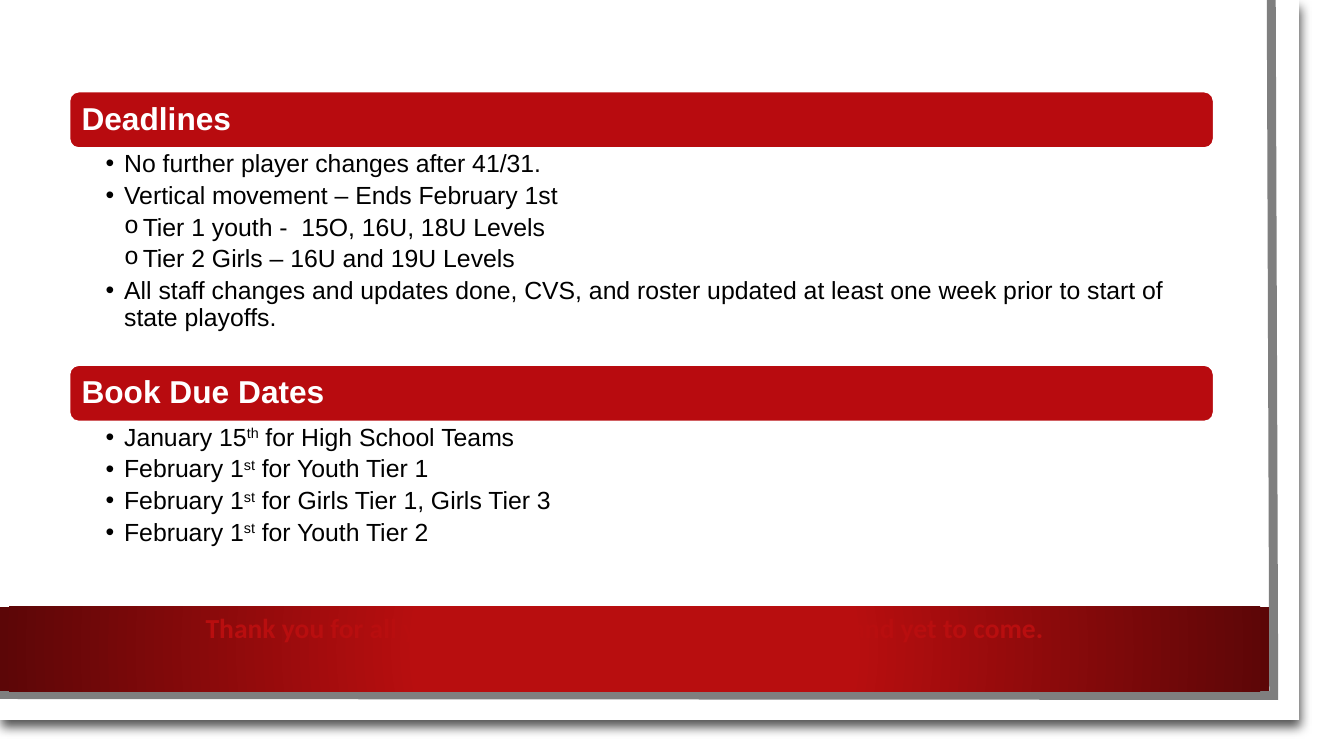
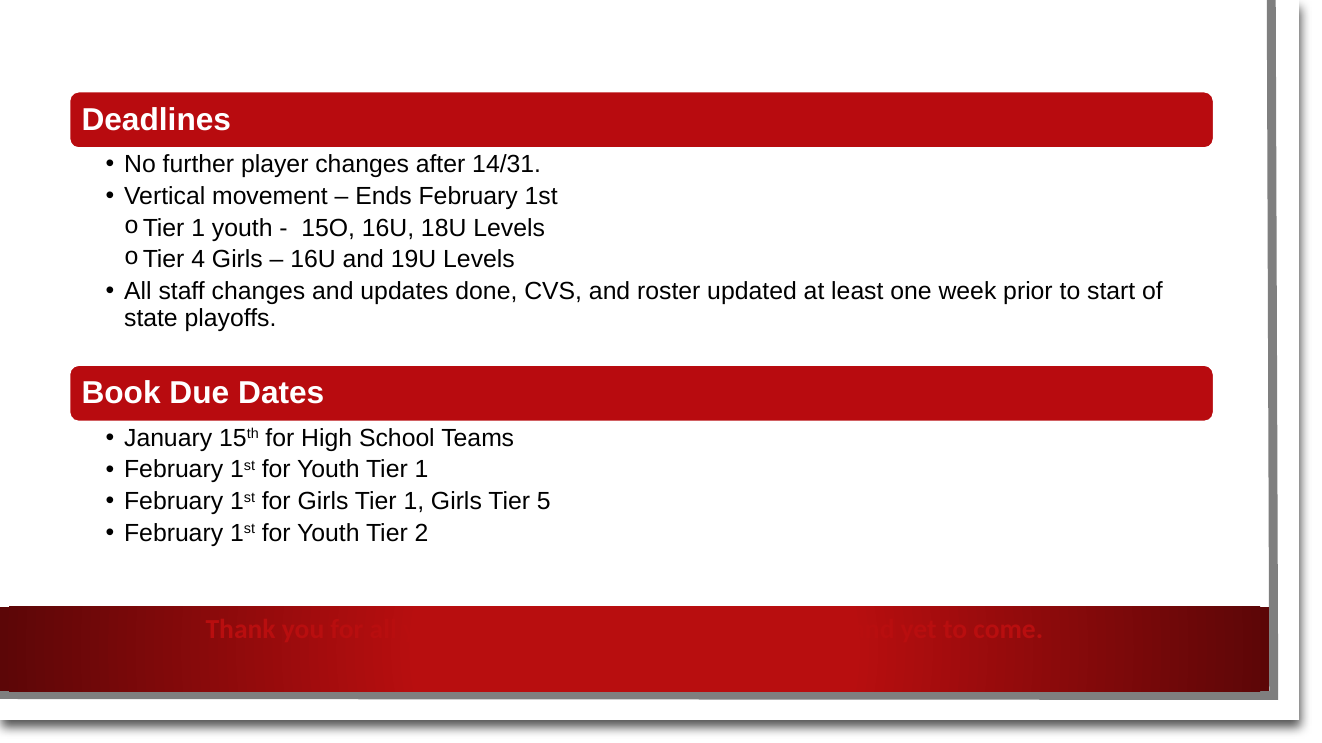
41/31: 41/31 -> 14/31 (507, 165)
2: 2 -> 4 (198, 260)
3: 3 -> 5 (544, 502)
